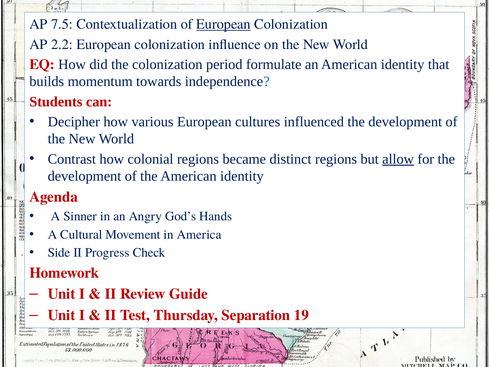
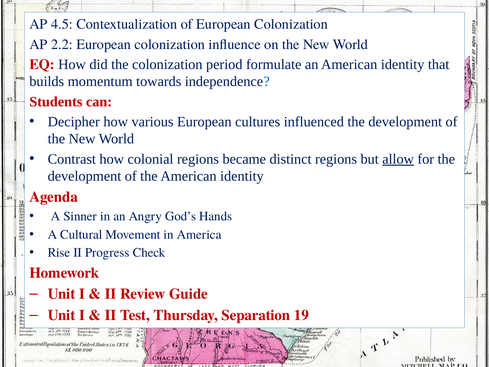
7.5: 7.5 -> 4.5 (62, 24)
European underline: present -> none (223, 24)
Side: Side -> Rise (59, 253)
